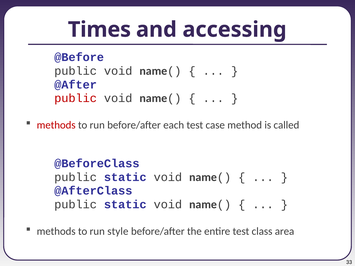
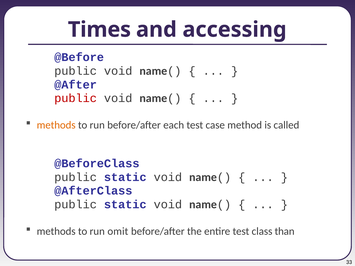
methods colour: red -> orange (56, 125)
style: style -> omit (118, 232)
area: area -> than (285, 232)
